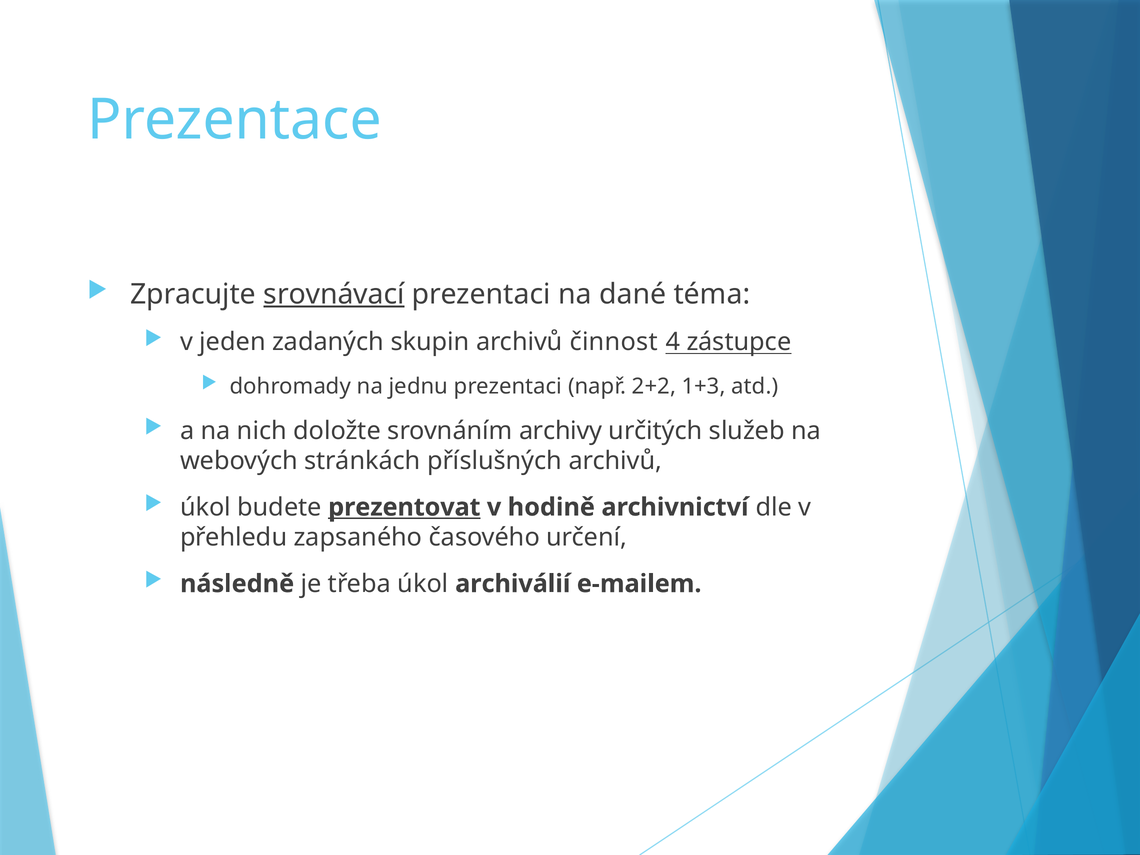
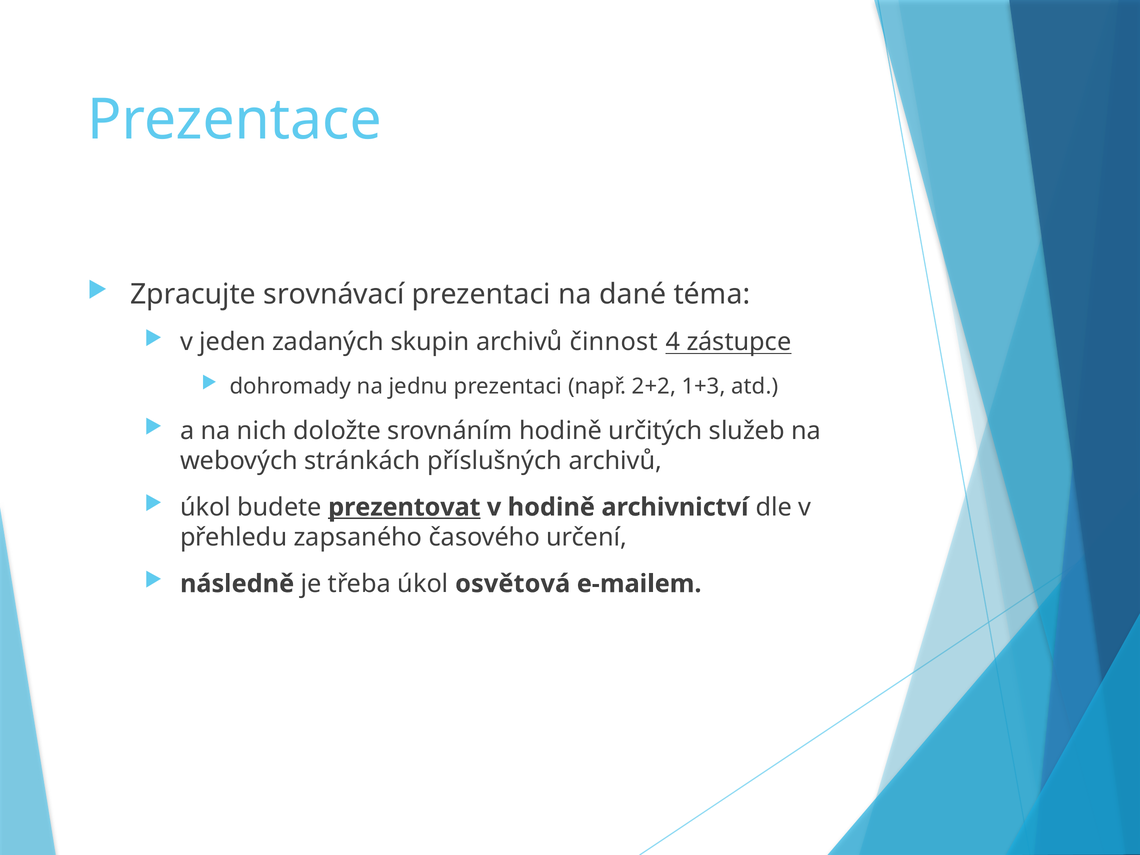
srovnávací underline: present -> none (334, 294)
srovnáním archivy: archivy -> hodině (561, 431)
archiválií: archiválií -> osvětová (513, 584)
